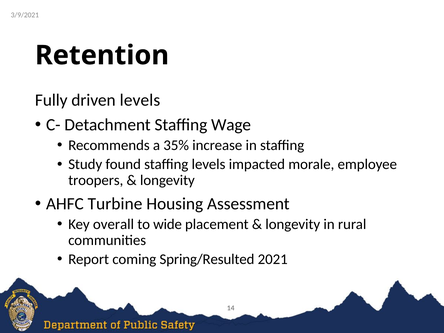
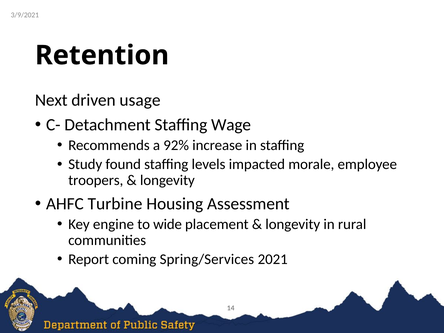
Fully: Fully -> Next (51, 100)
driven levels: levels -> usage (140, 100)
35%: 35% -> 92% (176, 145)
overall: overall -> engine (113, 224)
Spring/Resulted: Spring/Resulted -> Spring/Services (207, 259)
